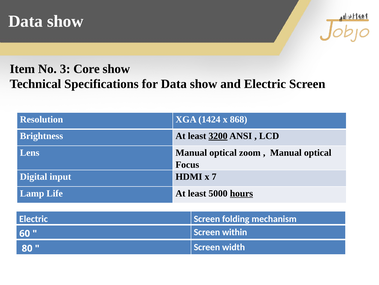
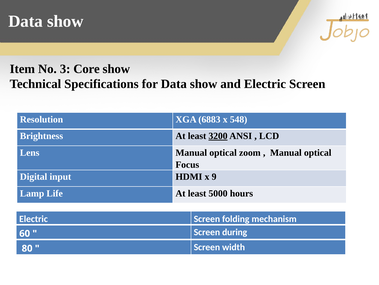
1424: 1424 -> 6883 (209, 119)
868: 868 -> 548 (239, 119)
7: 7 -> 9 (214, 176)
hours underline: present -> none (241, 193)
within: within -> during (235, 232)
